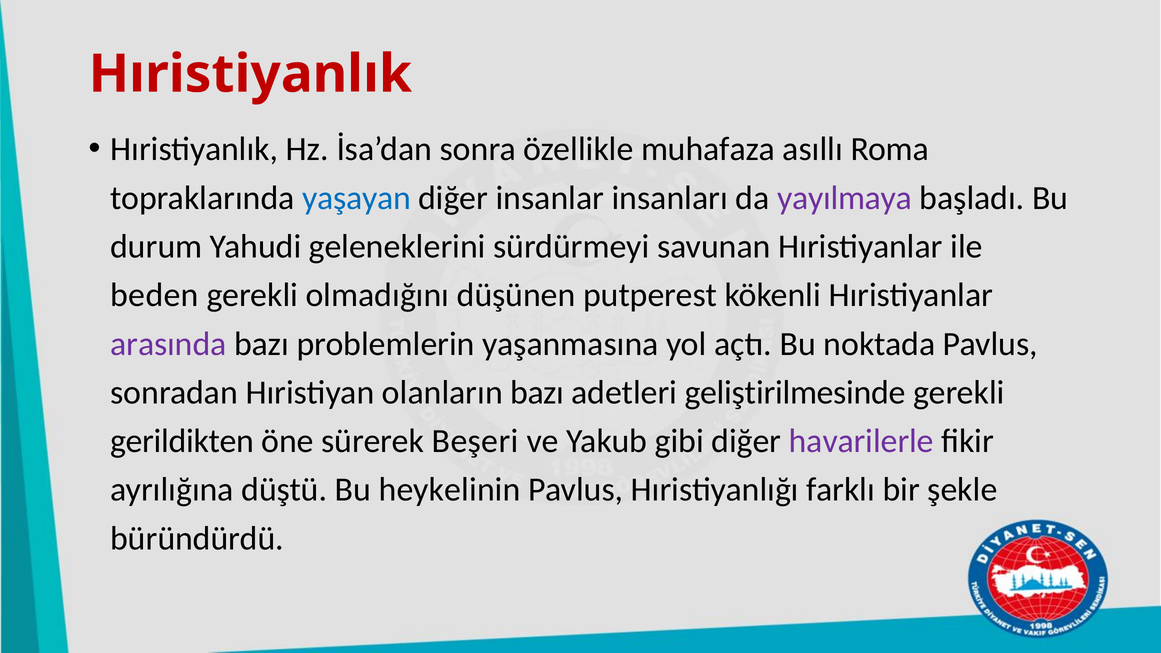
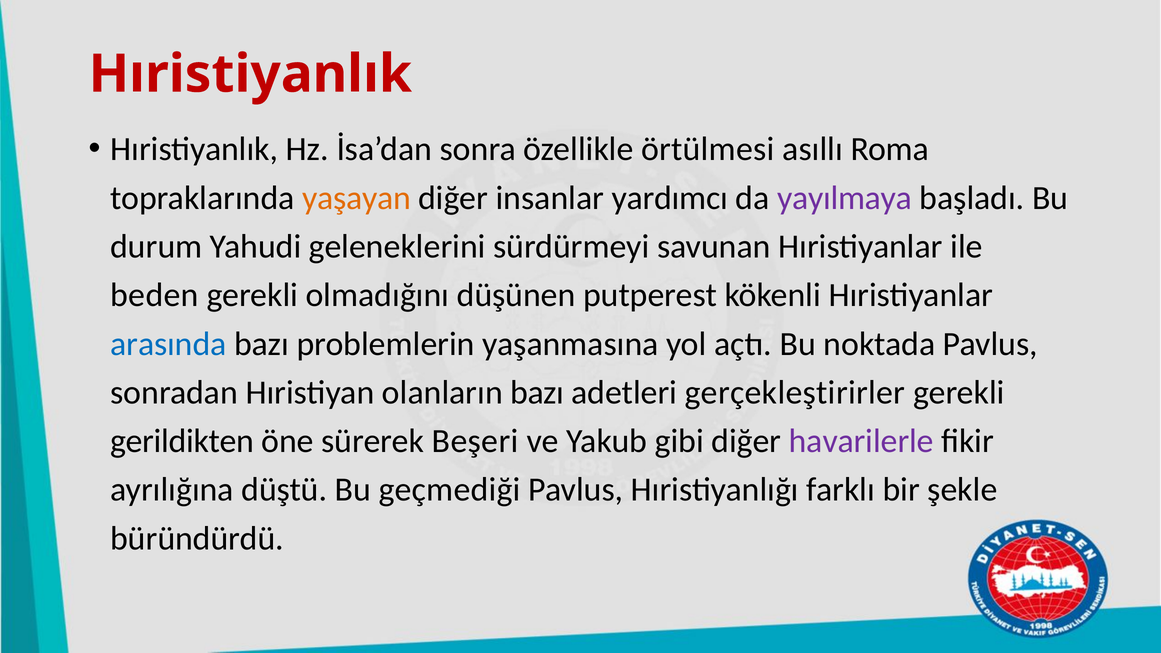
muhafaza: muhafaza -> örtülmesi (708, 149)
yaşayan colour: blue -> orange (357, 198)
insanları: insanları -> yardımcı (670, 198)
arasında colour: purple -> blue (168, 344)
geliştirilmesinde: geliştirilmesinde -> gerçekleştirirler (795, 393)
heykelinin: heykelinin -> geçmediği (450, 490)
